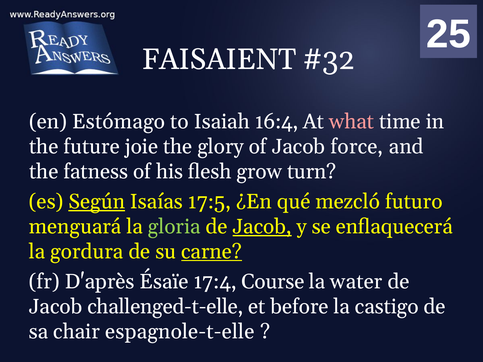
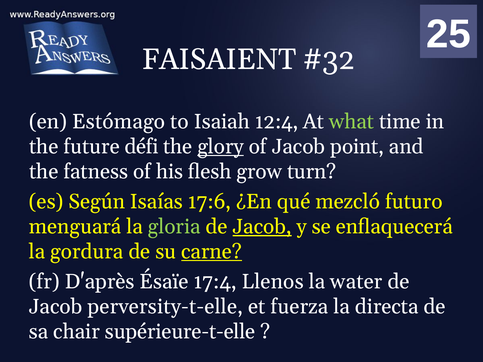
16:4: 16:4 -> 12:4 (277, 122)
what colour: pink -> light green (352, 122)
joie: joie -> défi (142, 147)
glory underline: none -> present (221, 147)
force: force -> point (357, 147)
Según underline: present -> none (97, 202)
17:5: 17:5 -> 17:6 (210, 202)
Course: Course -> Llenos (273, 282)
challenged-t-elle: challenged-t-elle -> perversity-t-elle (165, 307)
before: before -> fuerza (299, 307)
castigo: castigo -> directa (387, 307)
espagnole-t-elle: espagnole-t-elle -> supérieure-t-elle (180, 332)
